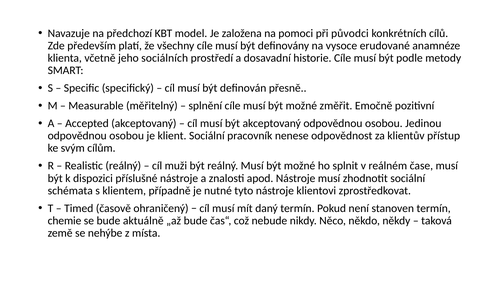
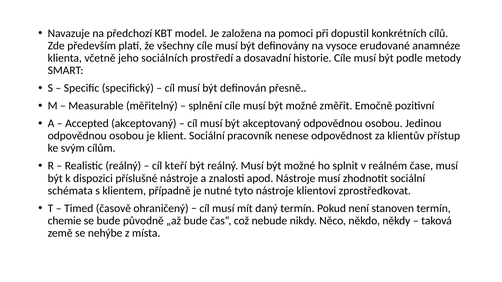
původci: původci -> dopustil (350, 33)
muži: muži -> kteří (176, 166)
aktuálně: aktuálně -> původně (143, 221)
